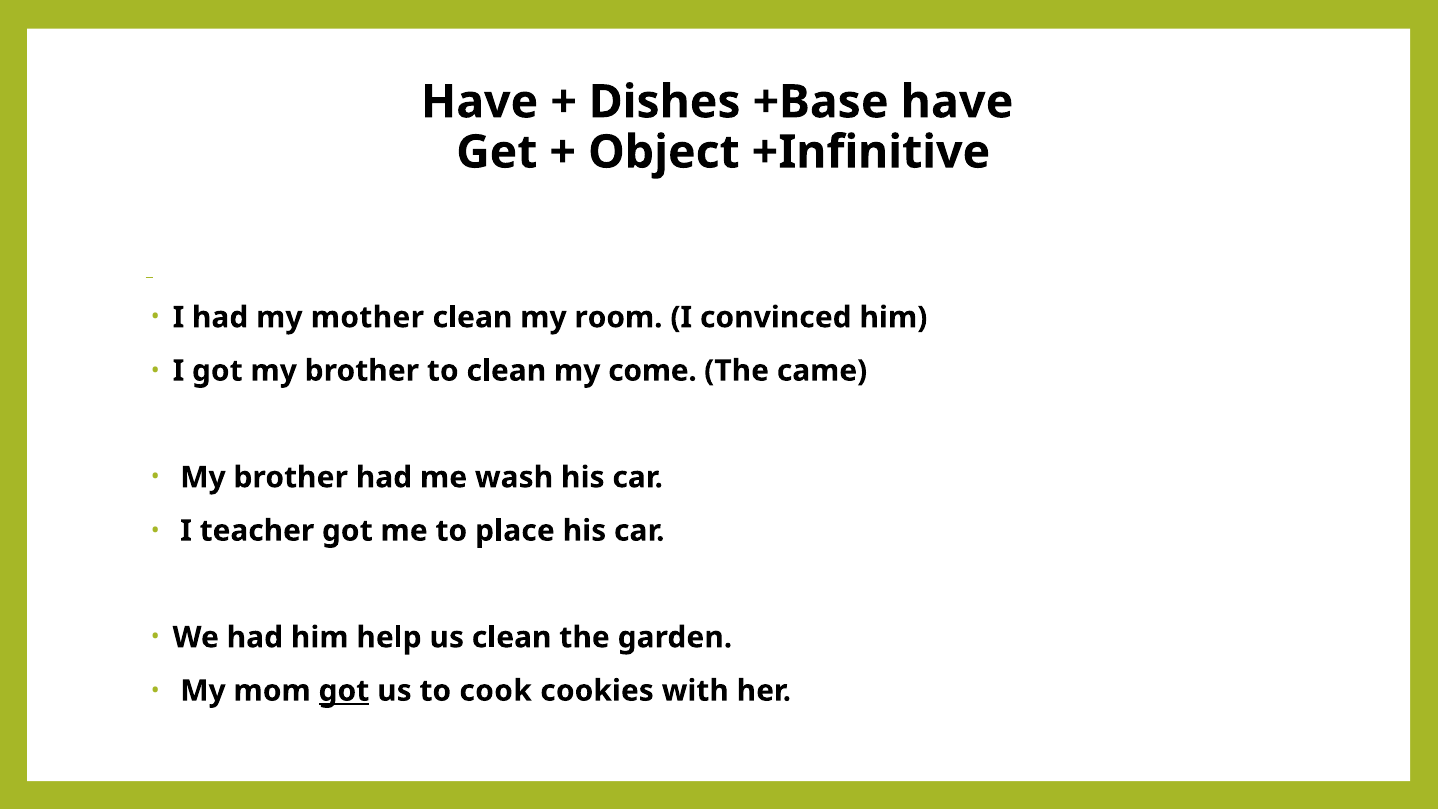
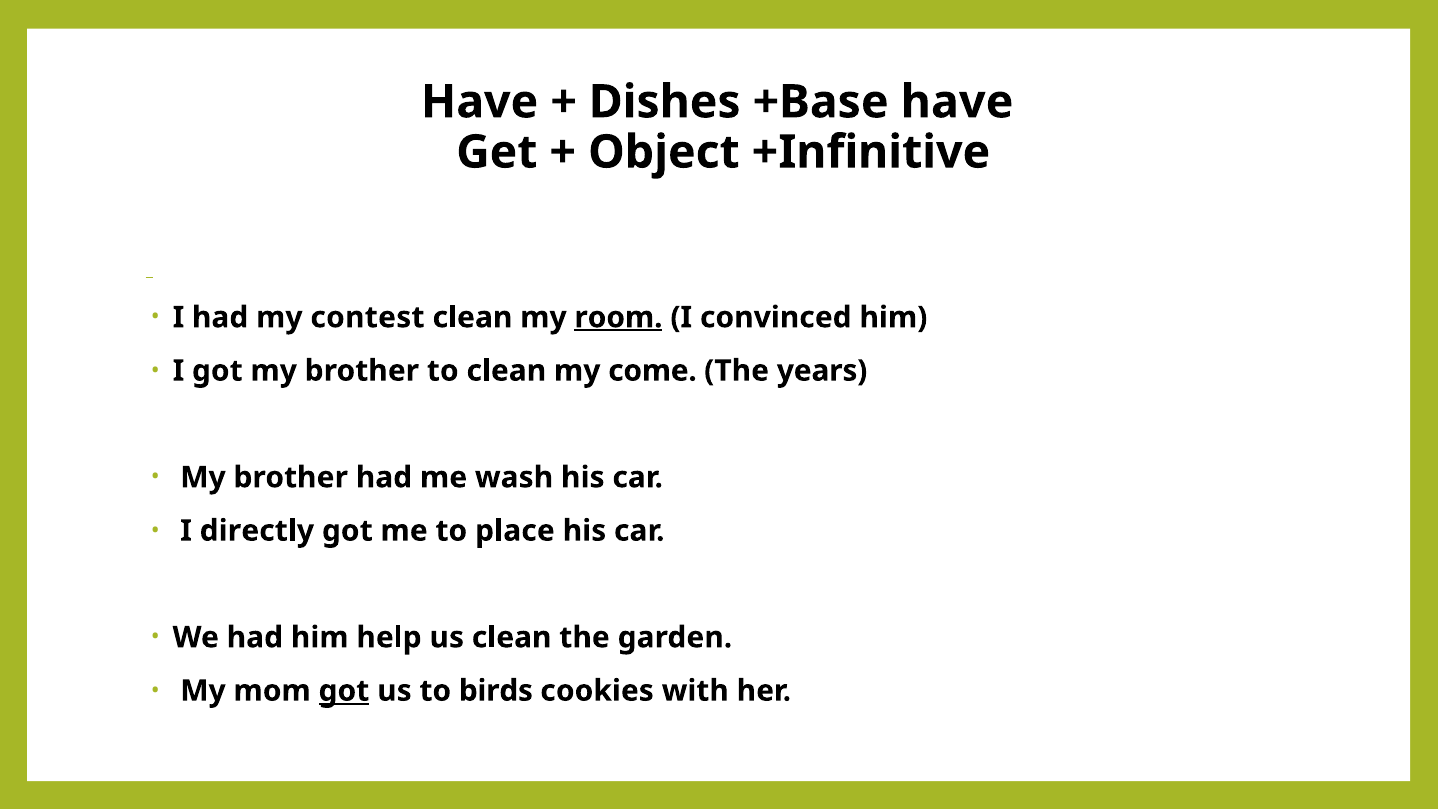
mother: mother -> contest (367, 317)
room underline: none -> present (618, 317)
came: came -> years (822, 371)
teacher: teacher -> directly (257, 531)
cook: cook -> birds (496, 691)
